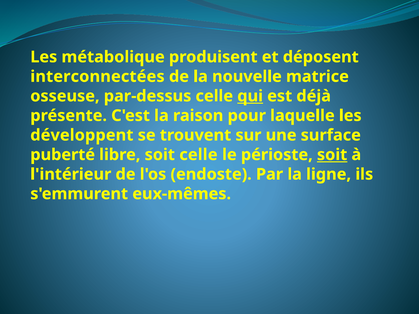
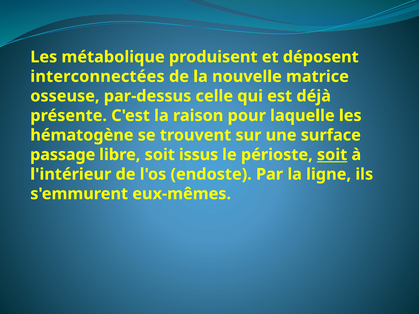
qui underline: present -> none (250, 96)
développent: développent -> hématogène (82, 135)
puberté: puberté -> passage (63, 155)
soit celle: celle -> issus (199, 155)
